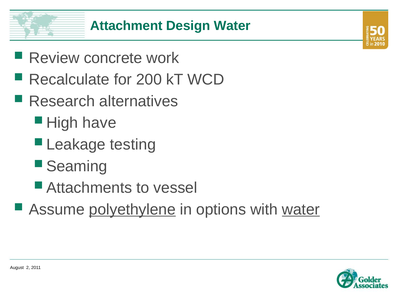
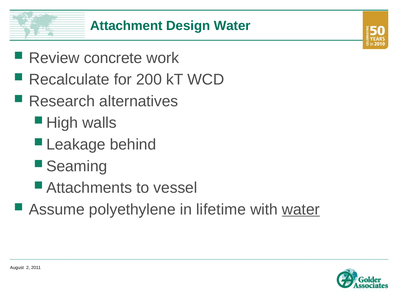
have: have -> walls (99, 123)
testing: testing -> behind (133, 145)
polyethylene underline: present -> none (132, 210)
options: options -> lifetime (221, 210)
